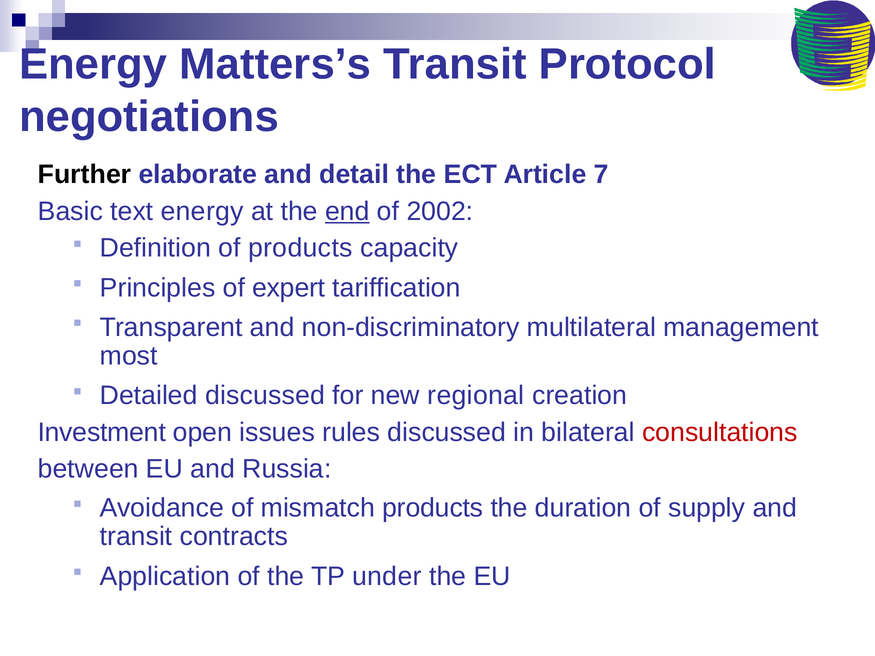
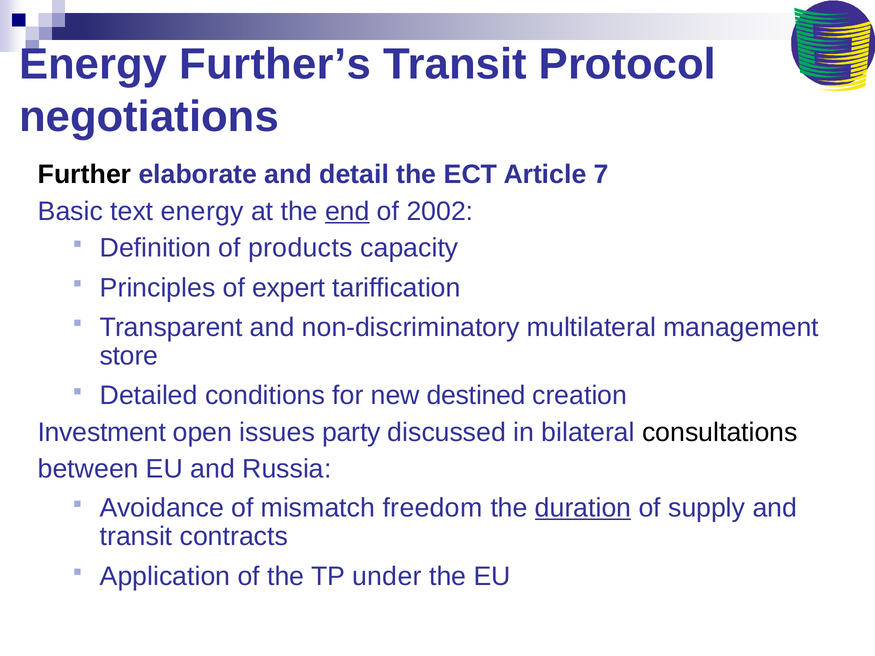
Matters’s: Matters’s -> Further’s (275, 64)
most: most -> store (129, 356)
Detailed discussed: discussed -> conditions (265, 396)
regional: regional -> destined (476, 396)
rules: rules -> party (351, 433)
consultations colour: red -> black (720, 433)
mismatch products: products -> freedom (433, 508)
duration underline: none -> present (583, 508)
